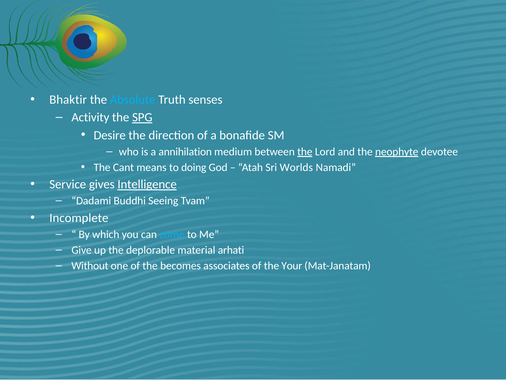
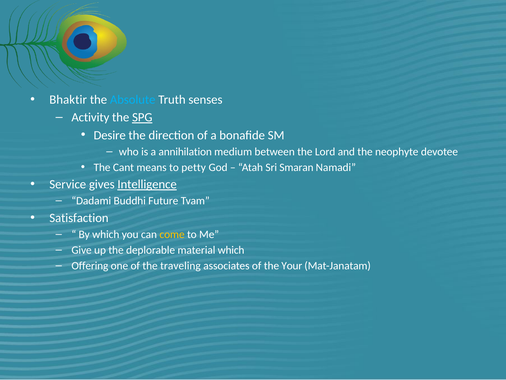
the underline: present -> none (305, 151)
neophyte underline: present -> none (397, 151)
doing: doing -> petty (194, 167)
Worlds: Worlds -> Smaran (296, 167)
Seeing: Seeing -> Future (163, 201)
Incomplete: Incomplete -> Satisfaction (79, 218)
come colour: light blue -> yellow (172, 234)
material arhati: arhati -> which (231, 250)
Without: Without -> Offering (90, 266)
becomes: becomes -> traveling (180, 266)
